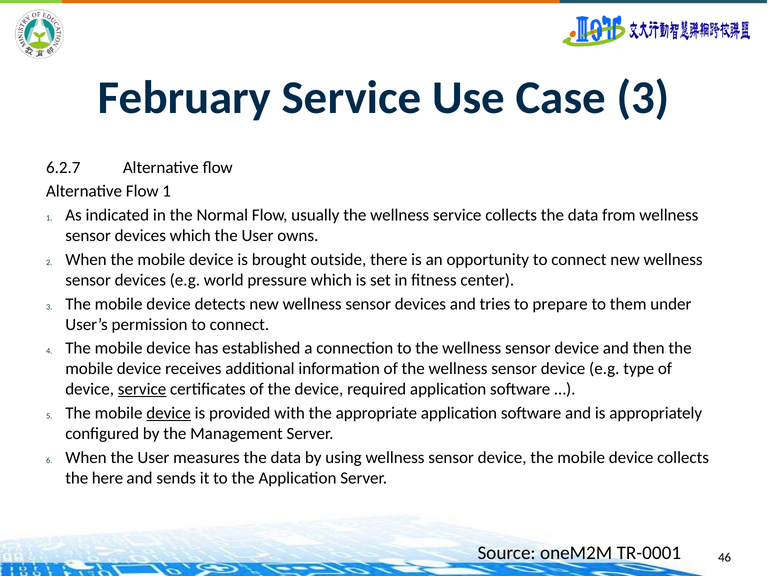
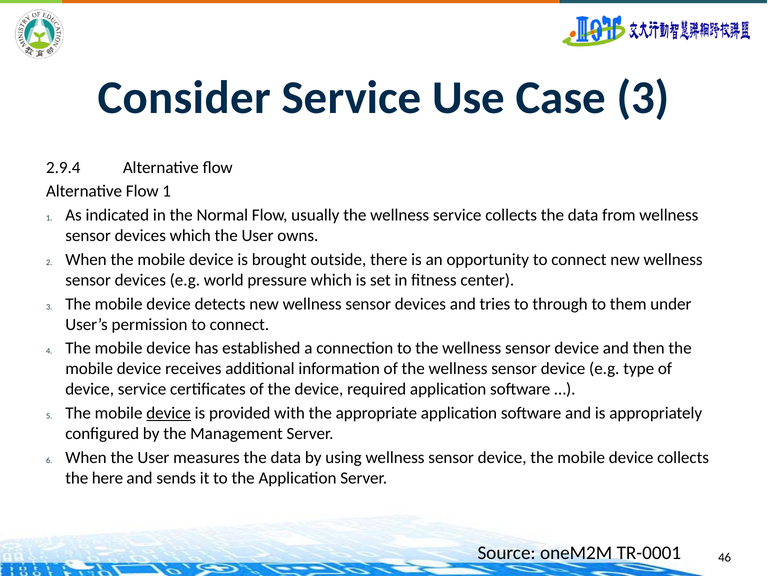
February: February -> Consider (184, 98)
6.2.7: 6.2.7 -> 2.9.4 (63, 167)
prepare: prepare -> through (560, 304)
service underline: present -> none (142, 389)
